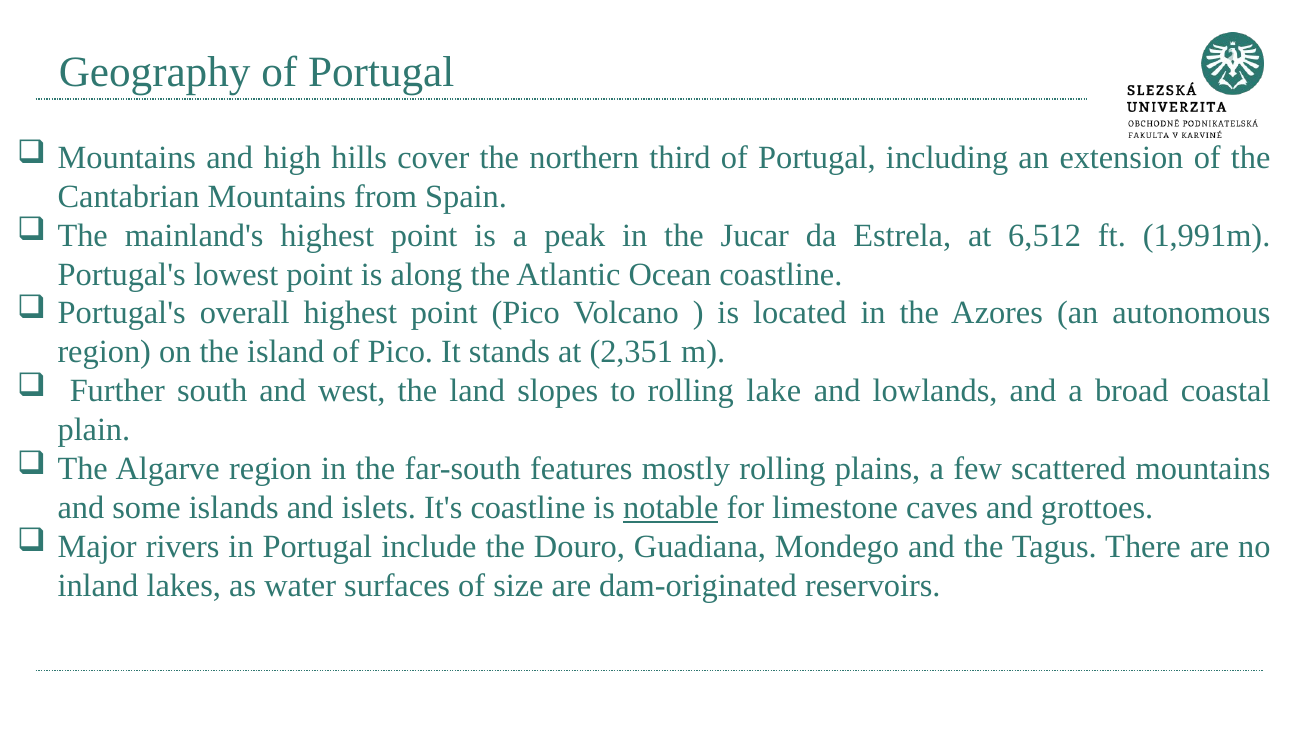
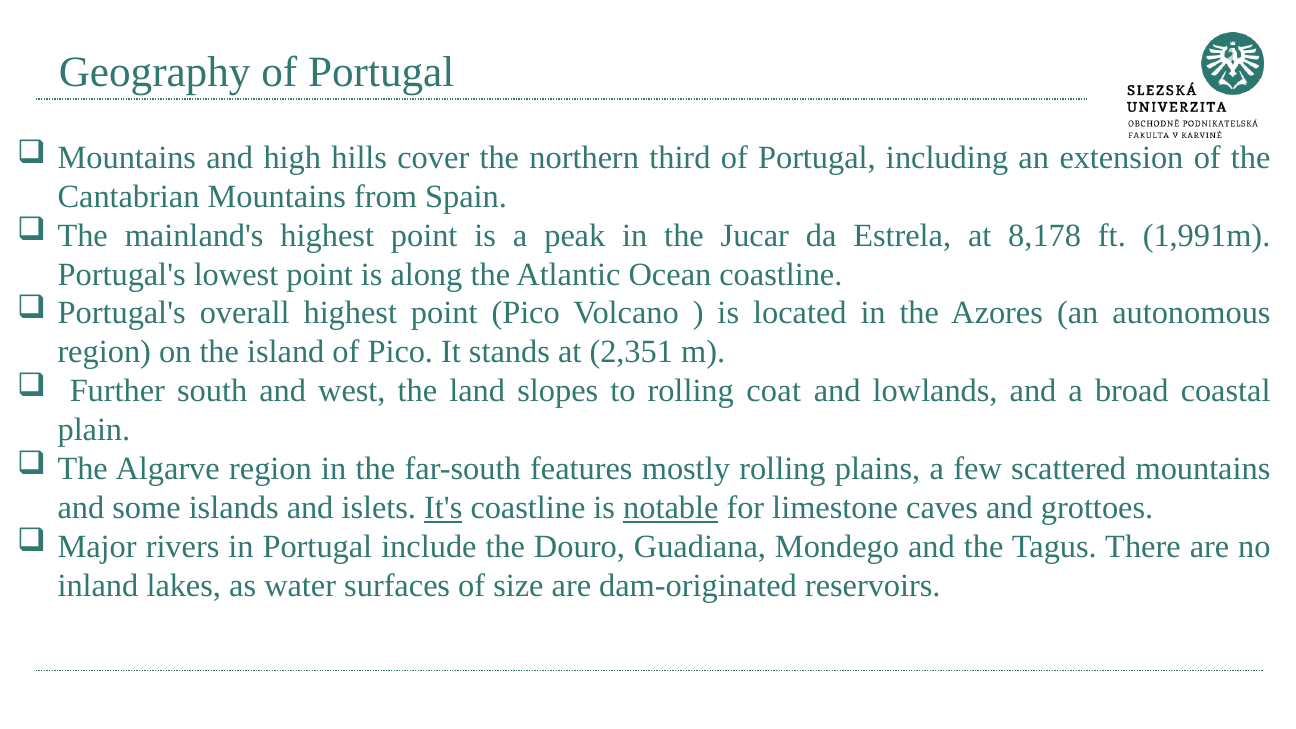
6,512: 6,512 -> 8,178 (1045, 236)
lake: lake -> coat (774, 391)
It's underline: none -> present (443, 508)
